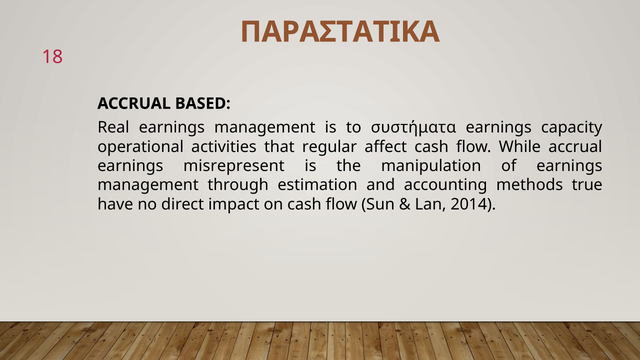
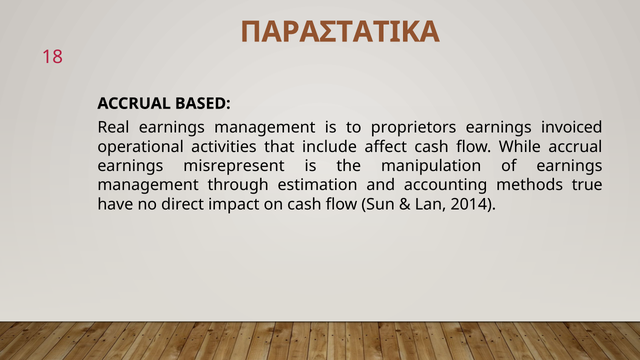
συστήματα: συστήματα -> proprietors (414, 128)
capacity: capacity -> invoiced (572, 128)
regular: regular -> include (330, 147)
